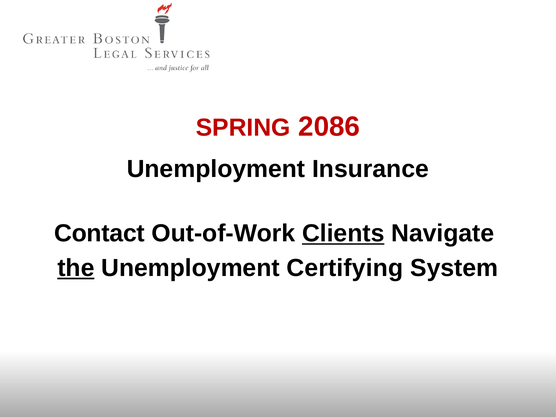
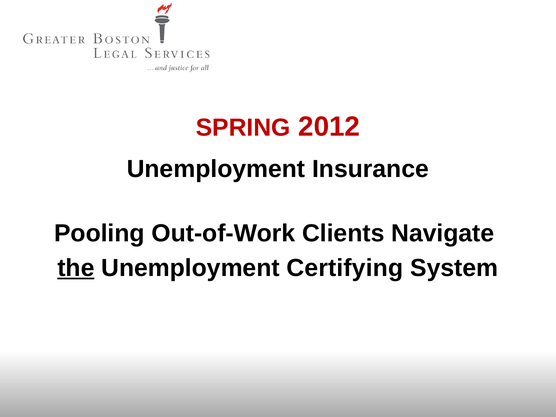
2086: 2086 -> 2012 (329, 127)
Contact: Contact -> Pooling (99, 233)
Clients underline: present -> none (343, 233)
